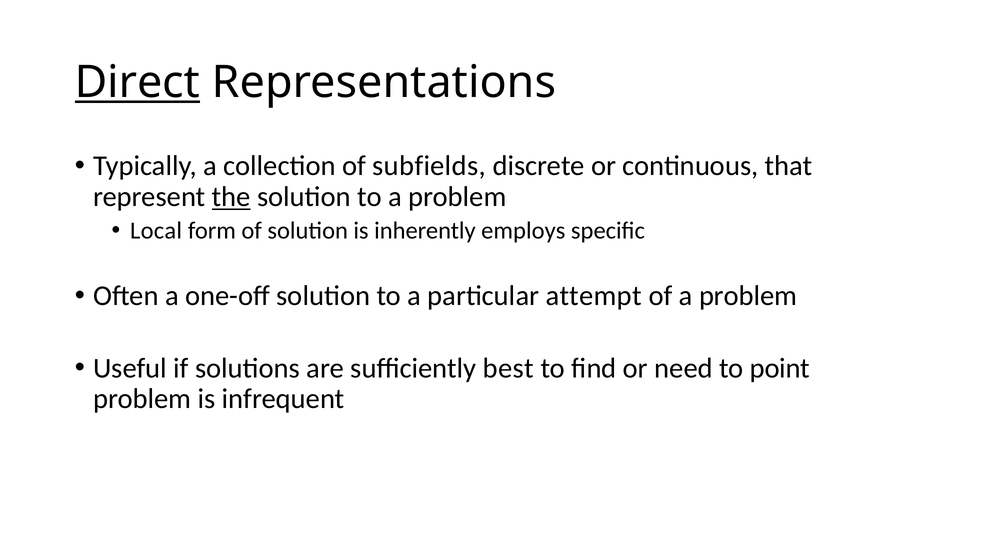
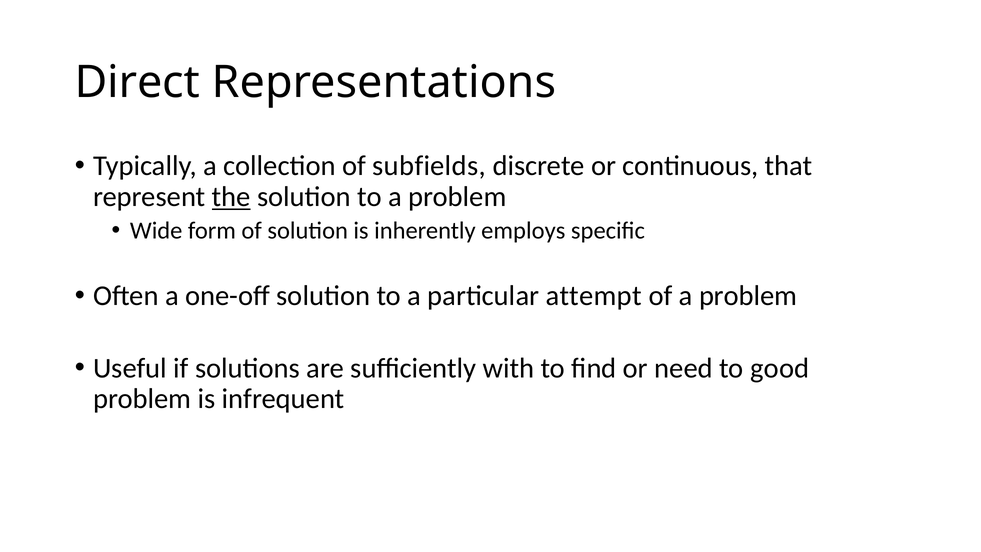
Direct underline: present -> none (137, 82)
Local: Local -> Wide (156, 231)
best: best -> with (508, 368)
point: point -> good (780, 368)
